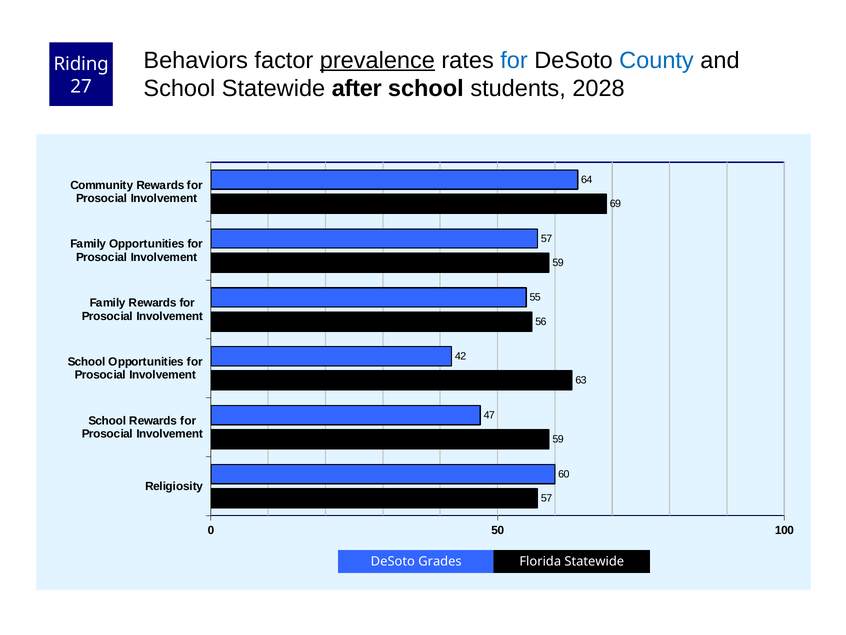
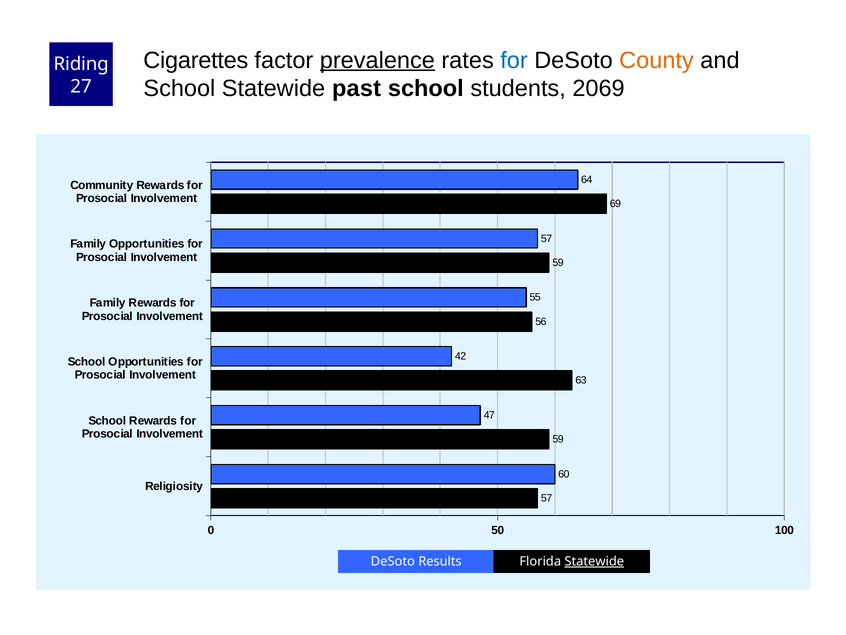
Behaviors: Behaviors -> Cigarettes (196, 60)
County colour: blue -> orange (656, 60)
after: after -> past (357, 88)
2028: 2028 -> 2069 (599, 88)
Grades: Grades -> Results (440, 561)
Statewide underline: none -> present (594, 561)
